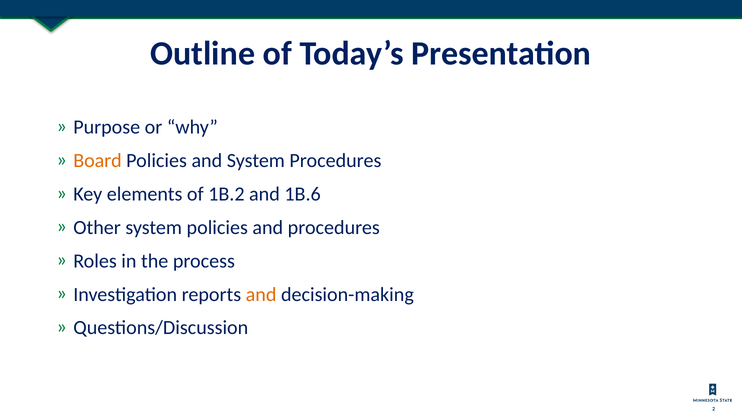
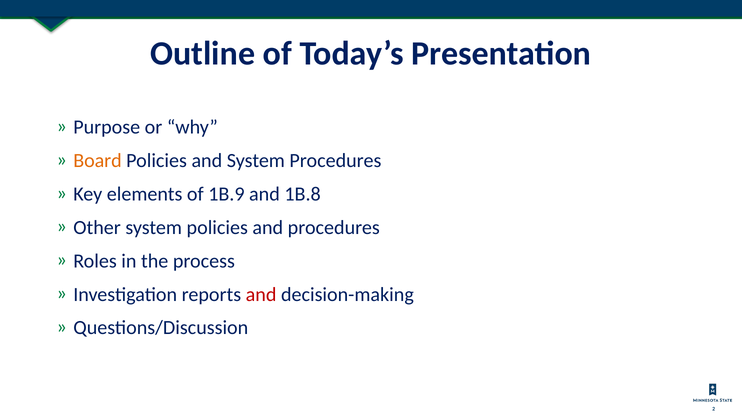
1B.2: 1B.2 -> 1B.9 (226, 194)
1B.6: 1B.6 -> 1B.8 (303, 194)
and colour: orange -> red (261, 295)
